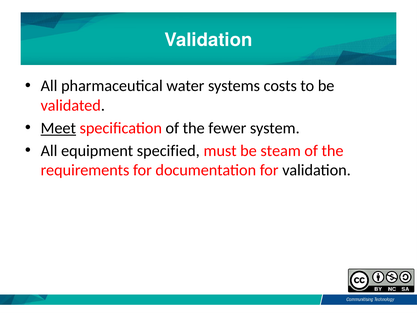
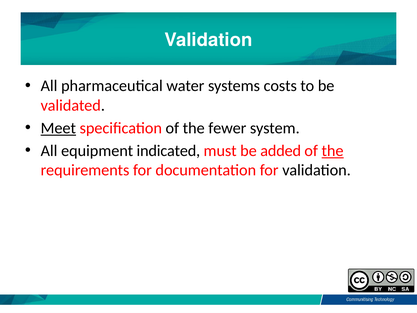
specified: specified -> indicated (168, 151)
steam: steam -> added (281, 151)
the underline: none -> present (333, 151)
